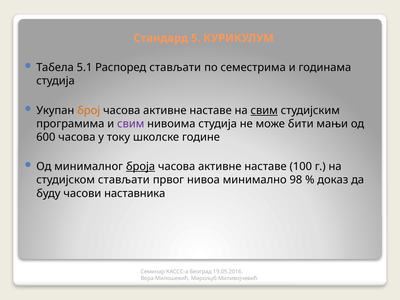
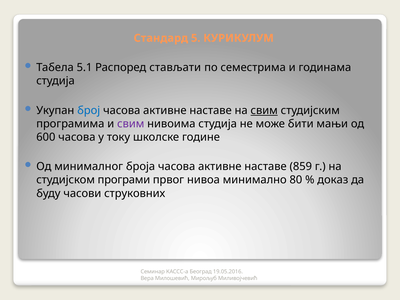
број colour: orange -> blue (89, 110)
броја underline: present -> none (141, 167)
100: 100 -> 859 (301, 167)
студијском стављати: стављати -> програми (124, 180)
98: 98 -> 80 (296, 180)
наставника: наставника -> струковних (135, 193)
